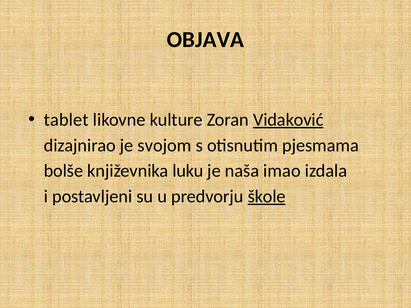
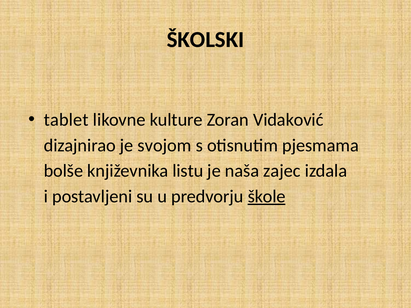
OBJAVA: OBJAVA -> ŠKOLSKI (205, 40)
Vidaković underline: present -> none (288, 120)
luku: luku -> listu (188, 171)
imao: imao -> zajec (282, 171)
